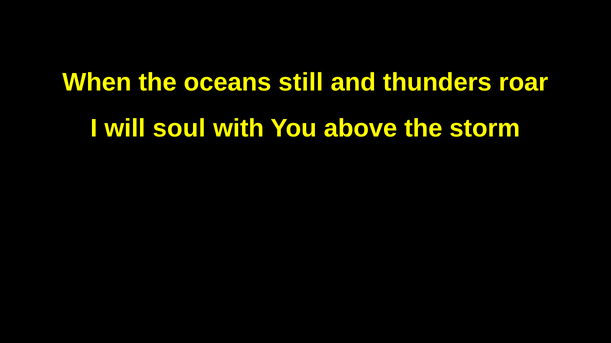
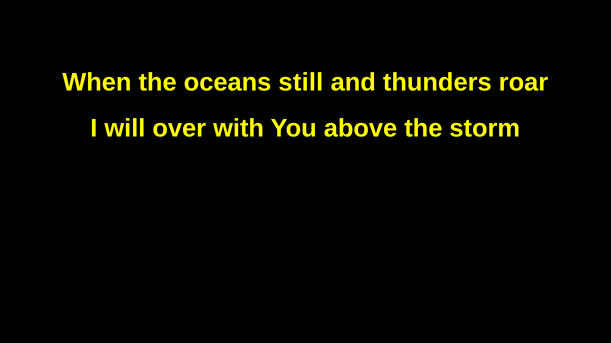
soul: soul -> over (179, 129)
